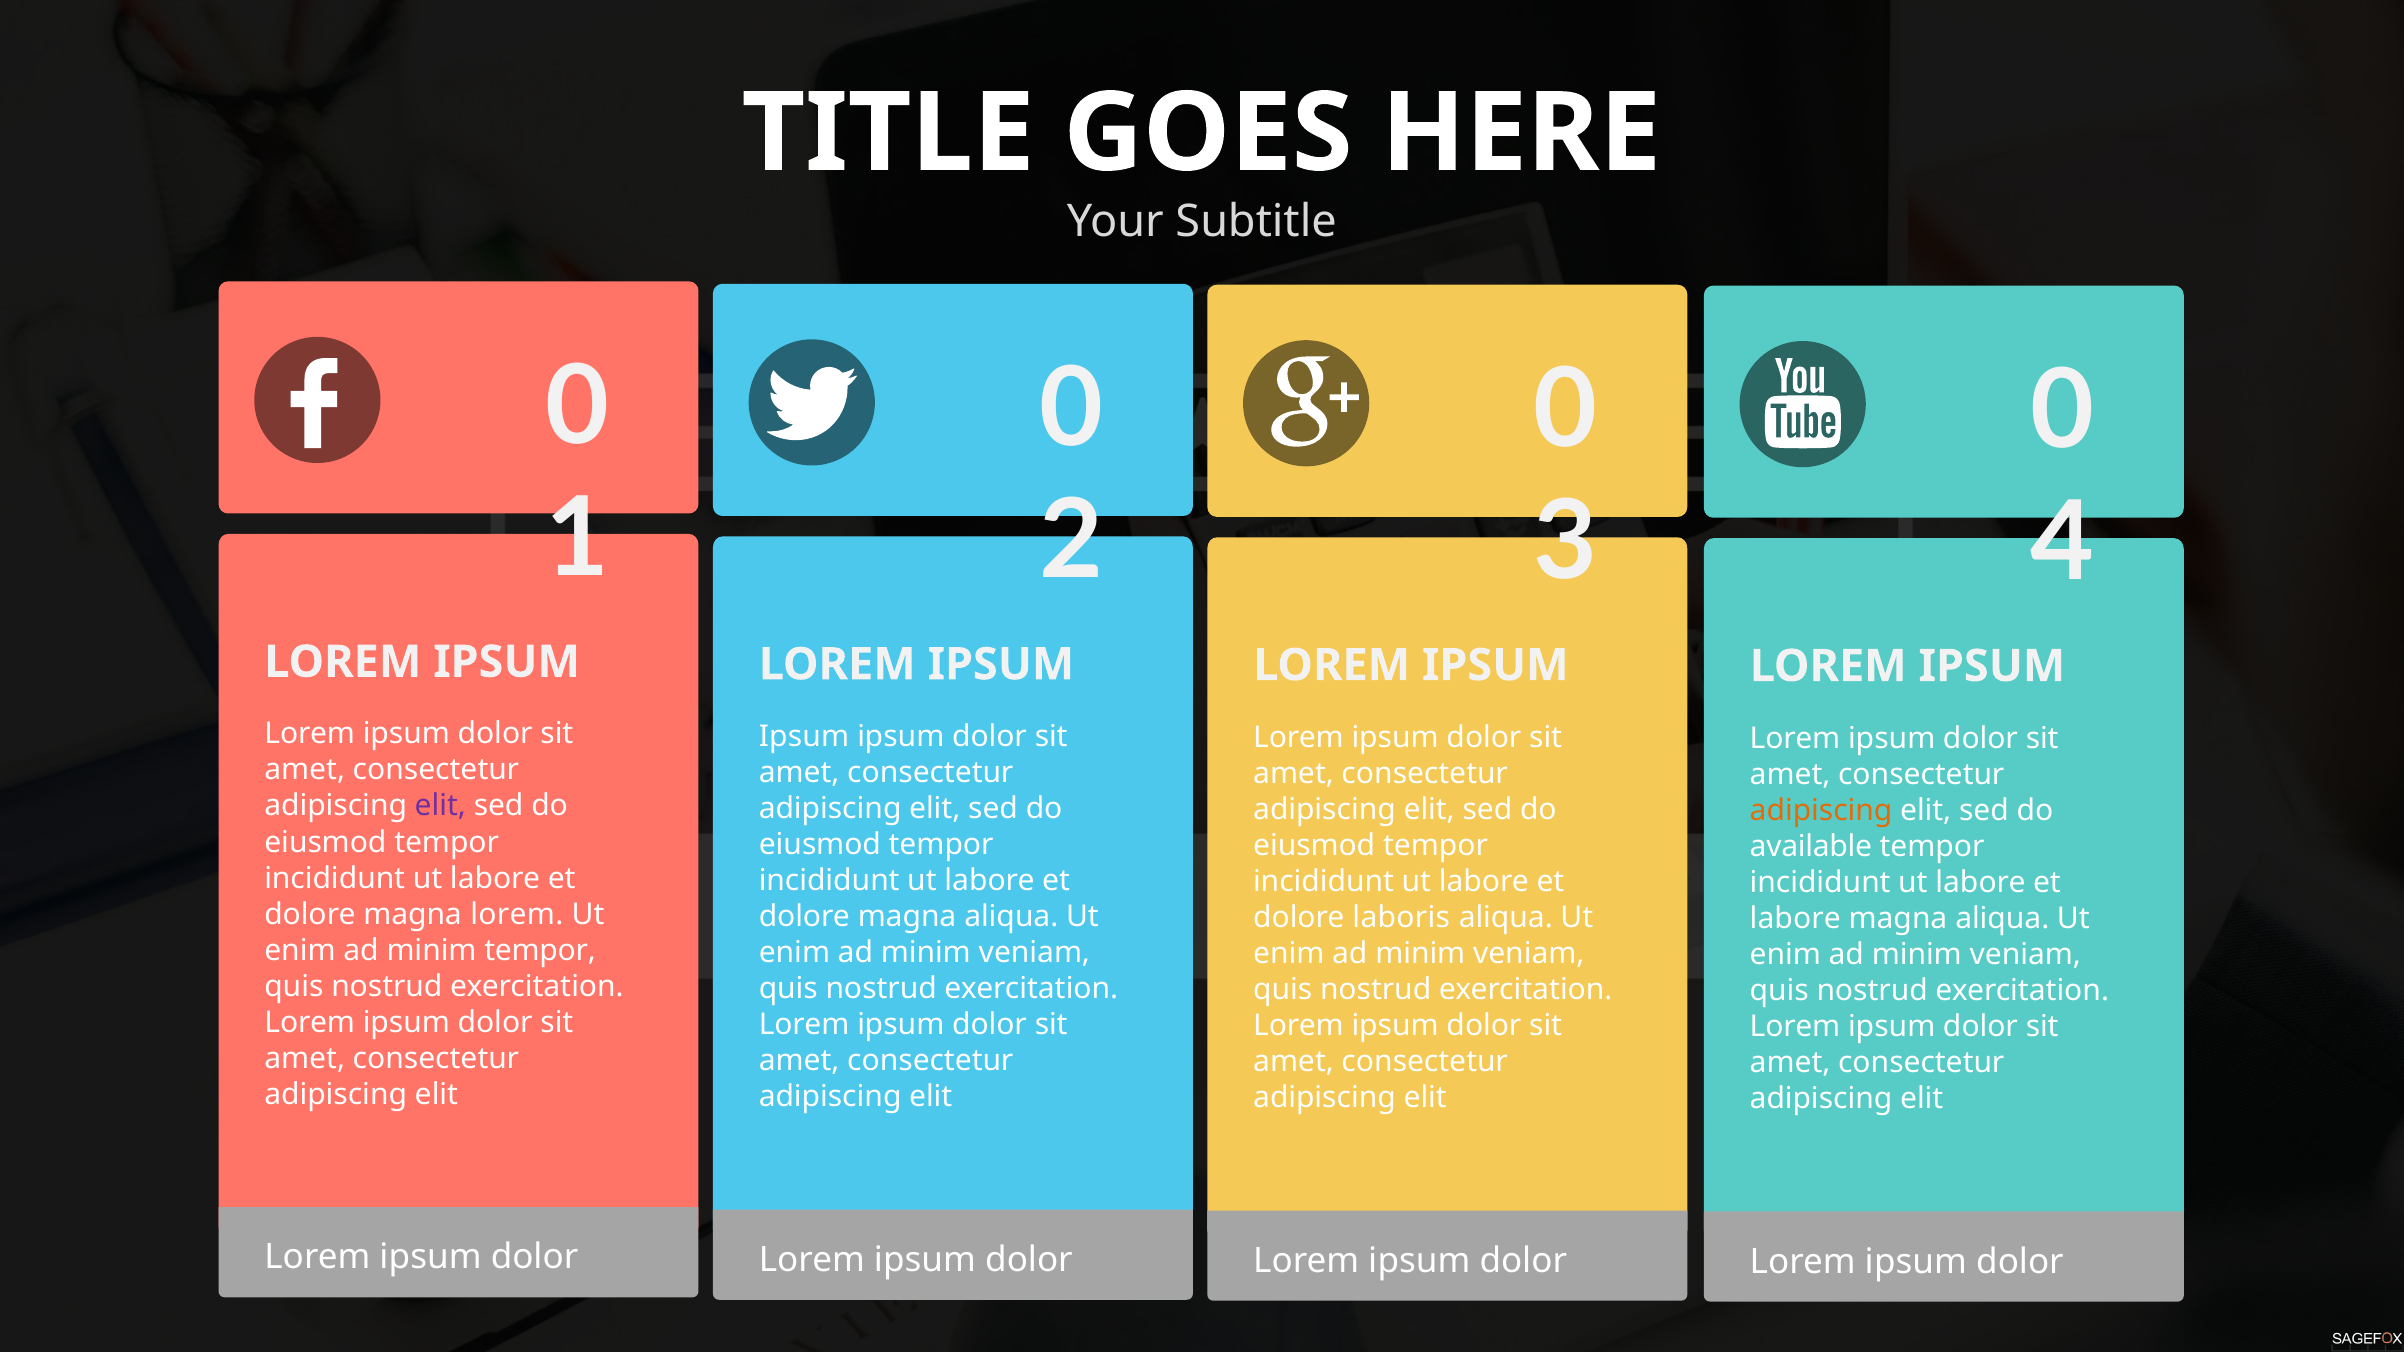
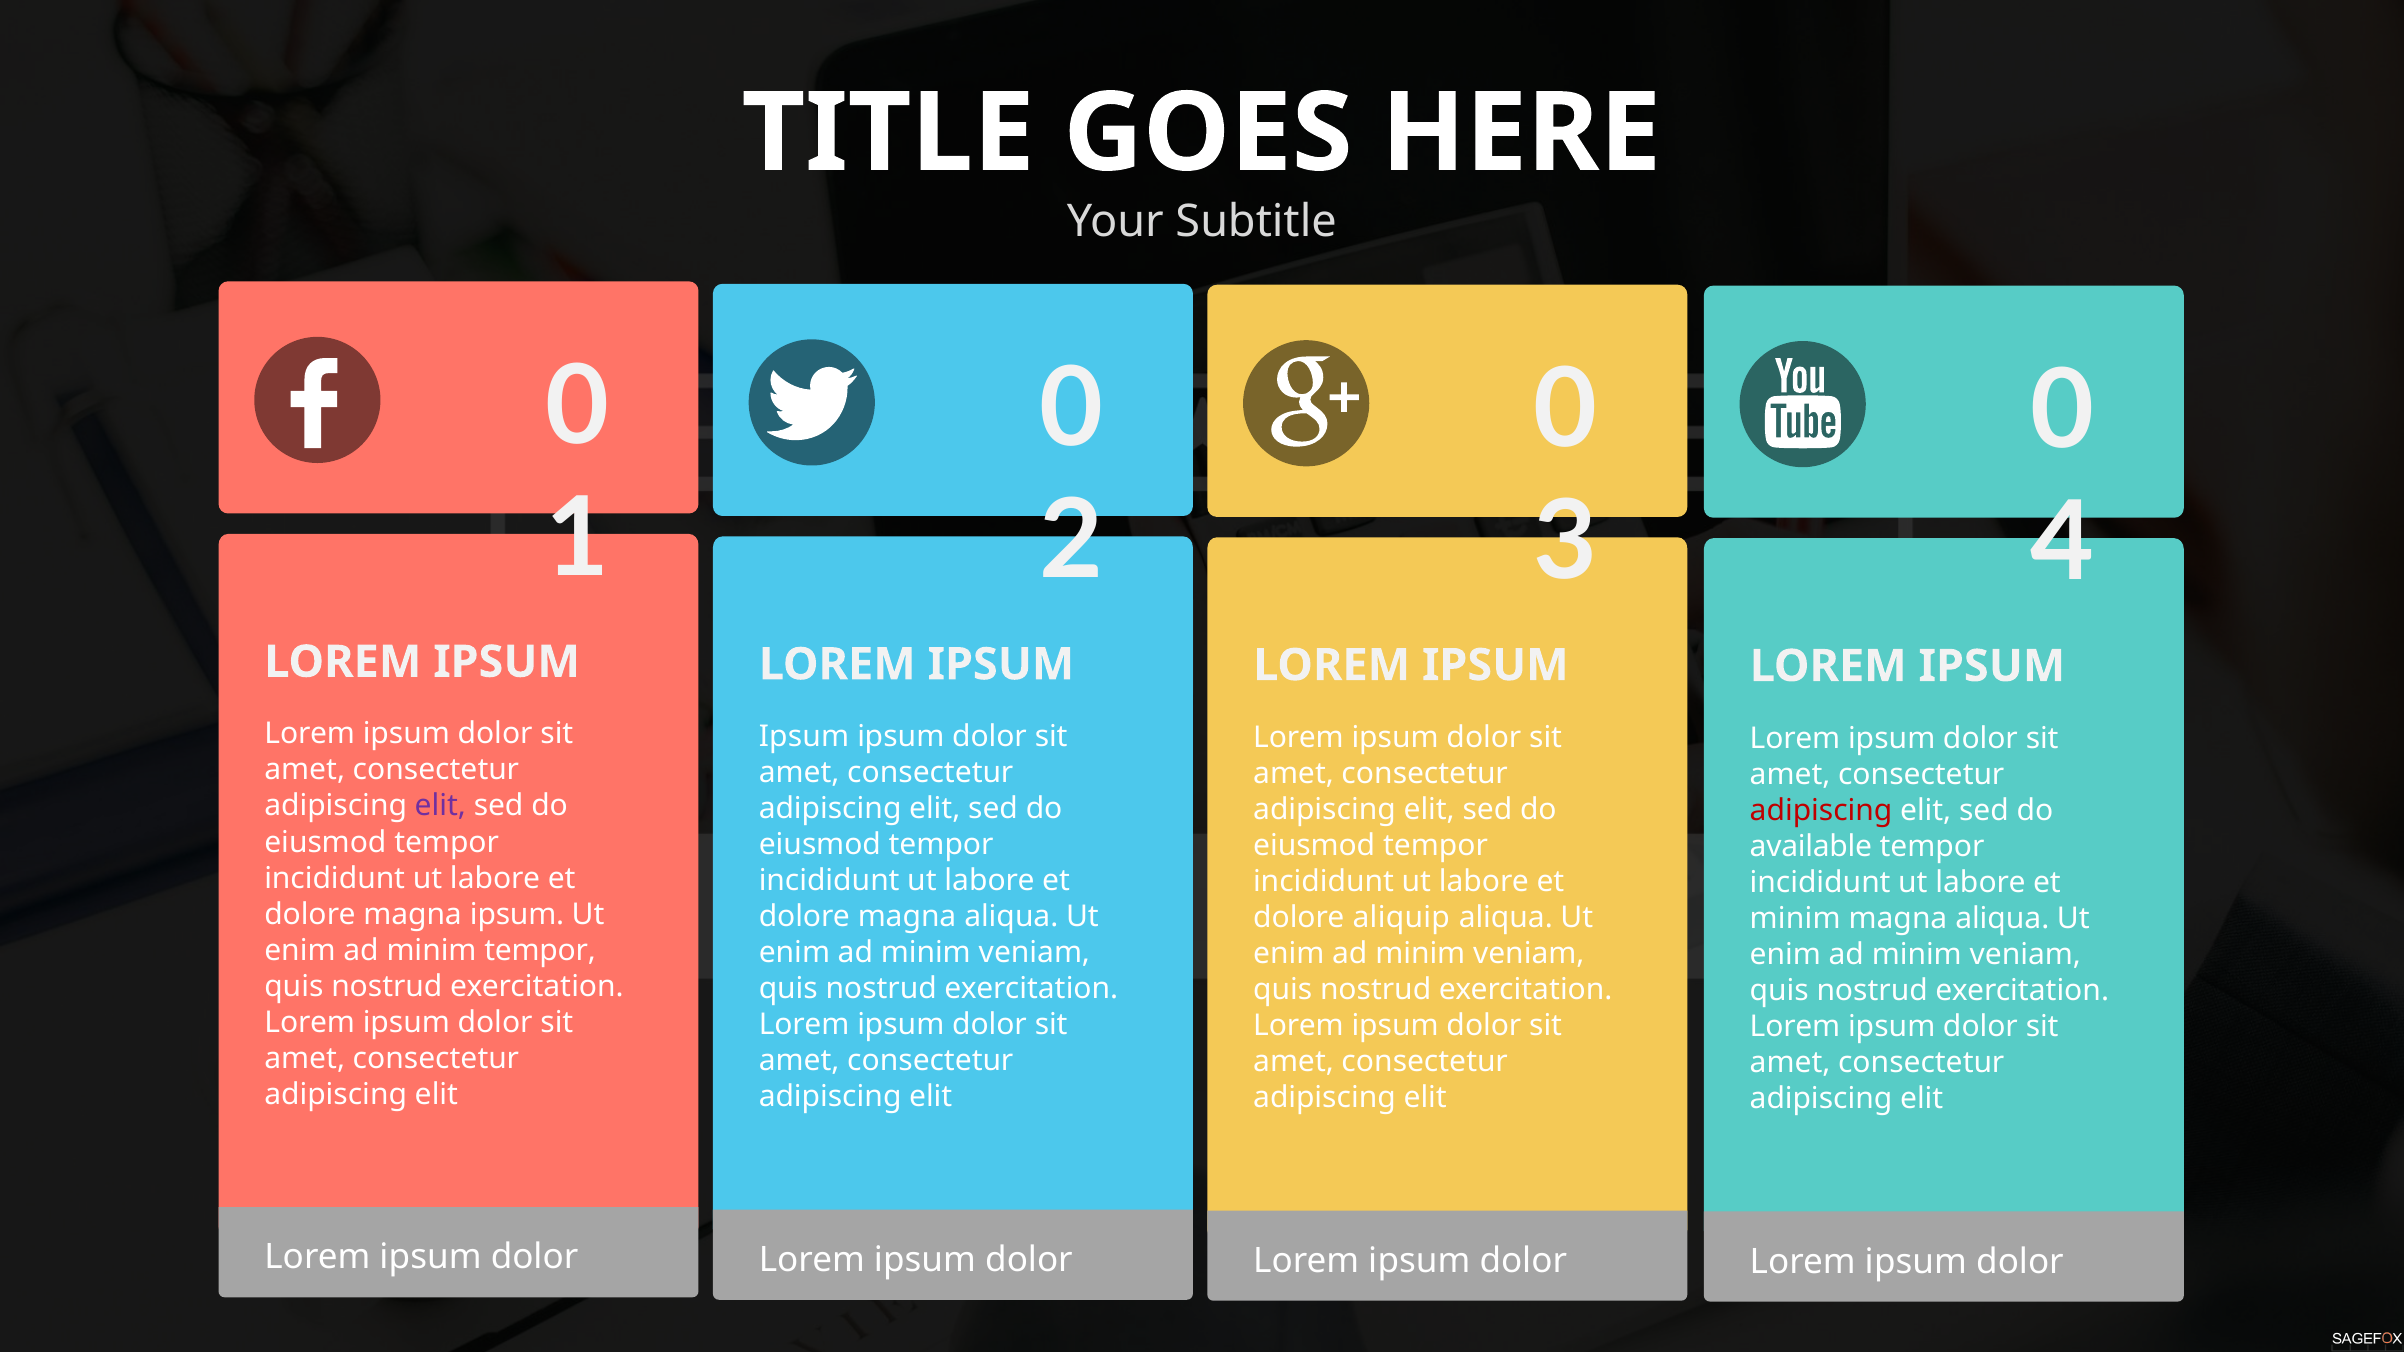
adipiscing colour: orange -> red (1821, 810)
magna lorem: lorem -> ipsum (517, 914)
laboris: laboris -> aliquip (1401, 918)
labore: labore -> minim (1795, 919)
